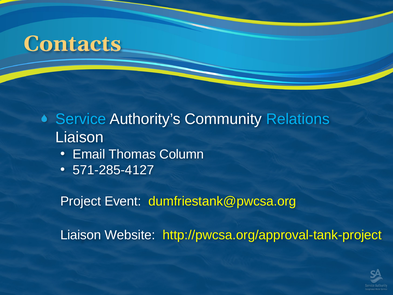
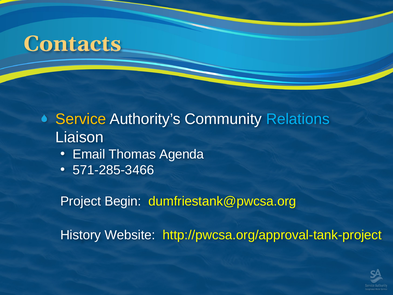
Service colour: light blue -> yellow (81, 119)
Column: Column -> Agenda (182, 154)
571-285-4127: 571-285-4127 -> 571-285-3466 (113, 170)
Event: Event -> Begin (123, 201)
Liaison: Liaison -> History (81, 235)
